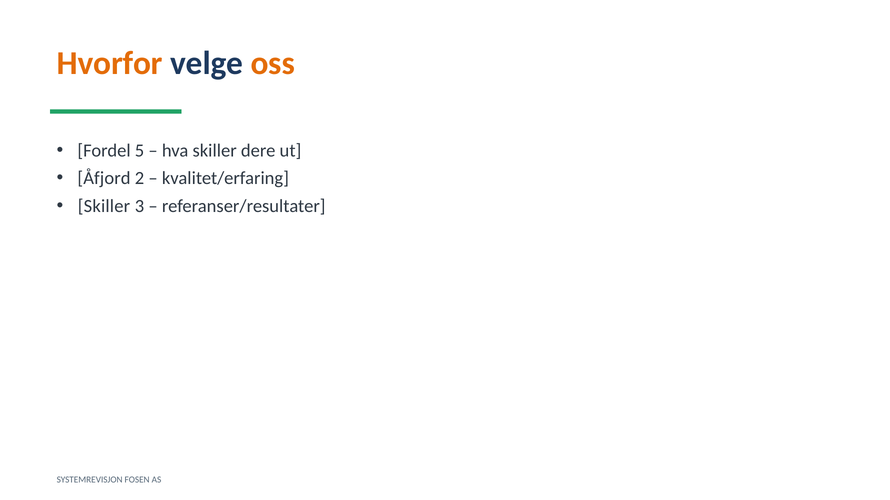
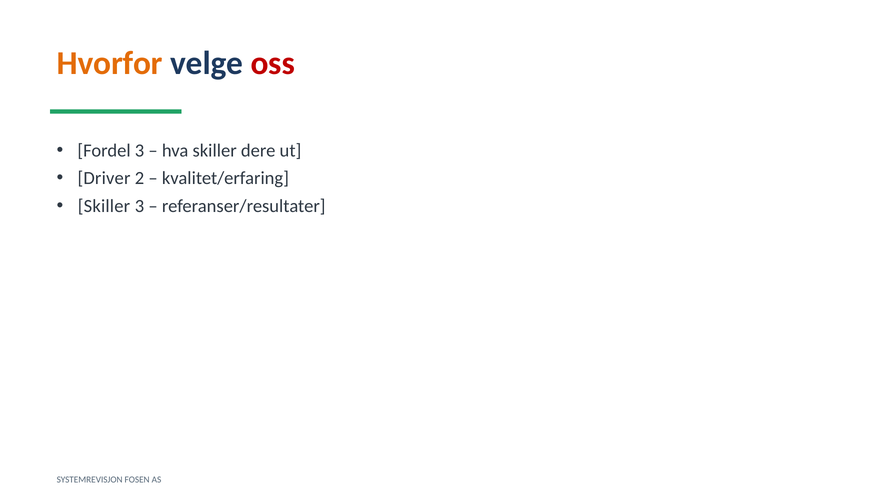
oss colour: orange -> red (273, 64)
Fordel 5: 5 -> 3 (140, 151)
Åfjord: Åfjord -> Driver (104, 179)
